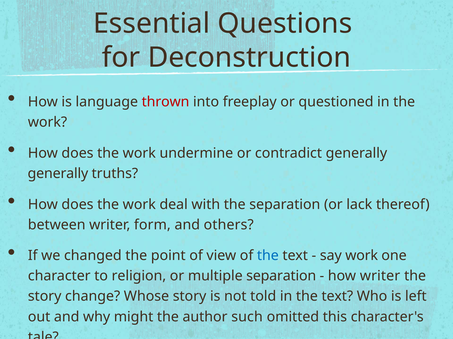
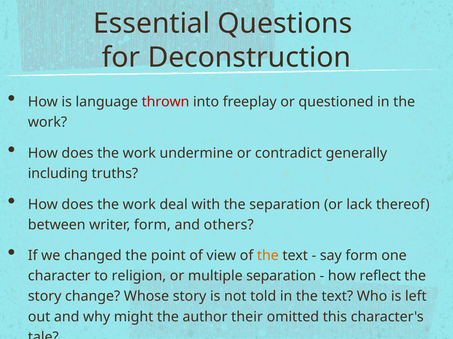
generally: generally -> including (58, 174)
the colour: blue -> orange (268, 256)
say work: work -> form (362, 256)
how writer: writer -> reflect (380, 277)
such: such -> their (247, 317)
